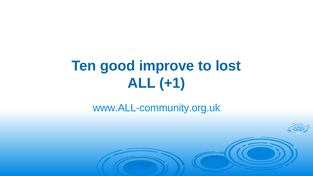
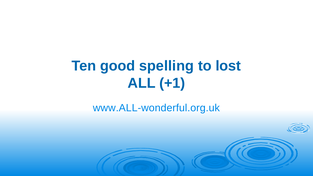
improve: improve -> spelling (166, 66)
www.ALL-community.org.uk: www.ALL-community.org.uk -> www.ALL-wonderful.org.uk (156, 108)
